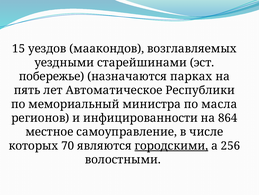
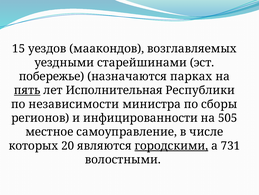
пять underline: none -> present (27, 90)
Автоматическое: Автоматическое -> Исполнительная (114, 90)
мемориальный: мемориальный -> независимости (74, 104)
масла: масла -> сборы (219, 104)
864: 864 -> 505 (228, 118)
70: 70 -> 20 (68, 145)
256: 256 -> 731 (230, 145)
